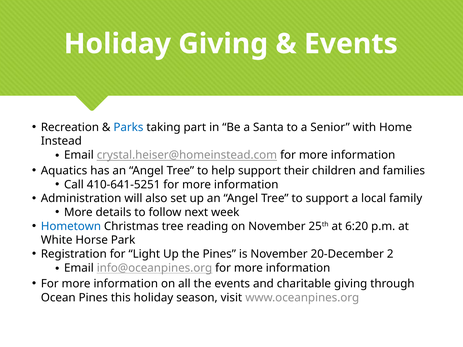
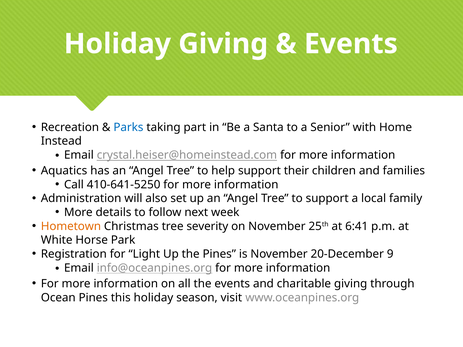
410-641-5251: 410-641-5251 -> 410-641-5250 (124, 185)
Hometown colour: blue -> orange (71, 226)
reading: reading -> severity (207, 226)
6:20: 6:20 -> 6:41 (357, 226)
2: 2 -> 9 (390, 254)
